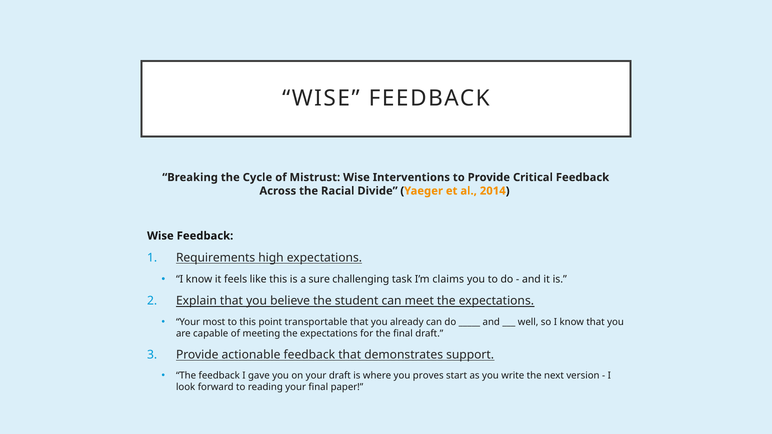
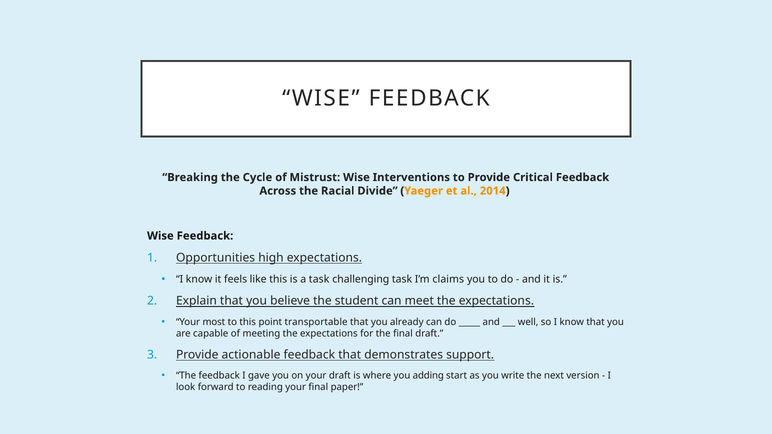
Requirements: Requirements -> Opportunities (216, 258)
a sure: sure -> task (319, 280)
proves: proves -> adding (428, 376)
